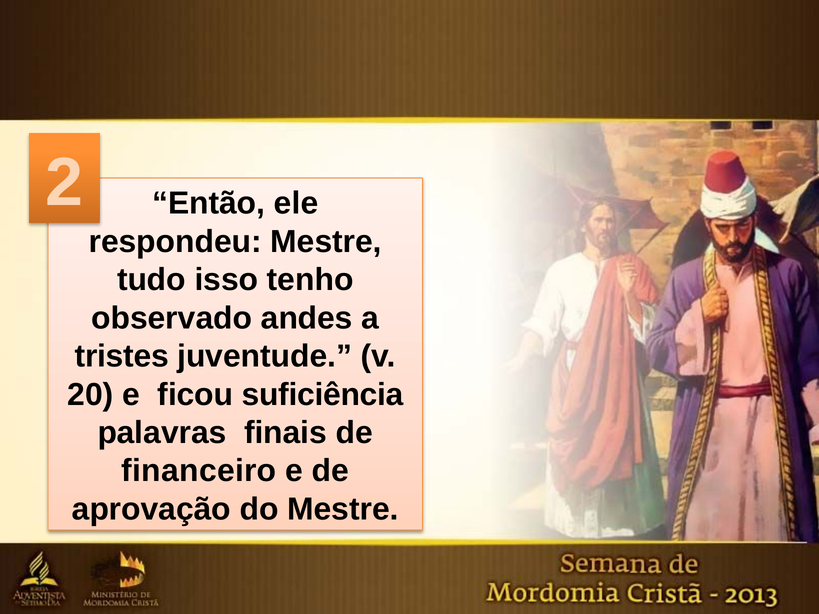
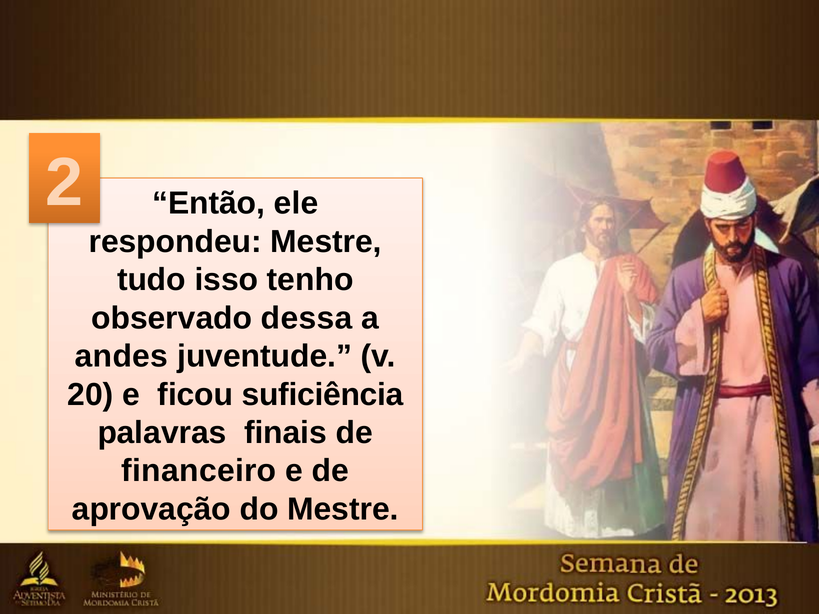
andes: andes -> dessa (307, 318)
tristes: tristes -> andes (122, 356)
